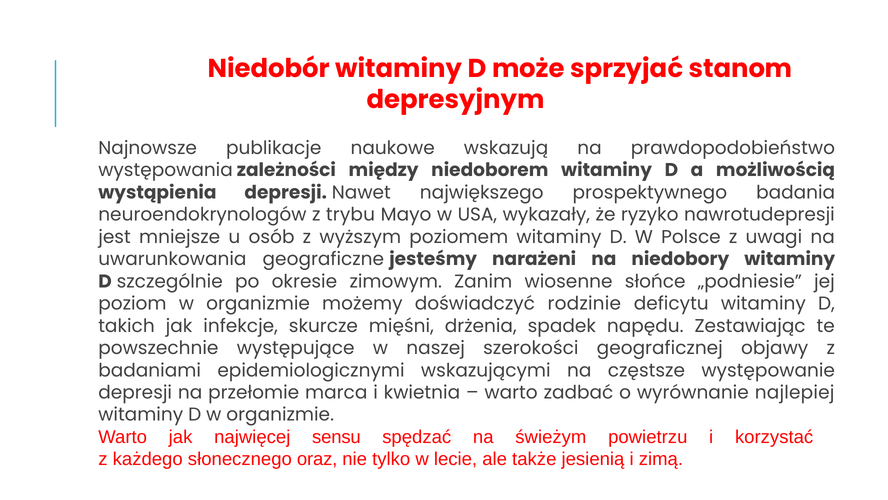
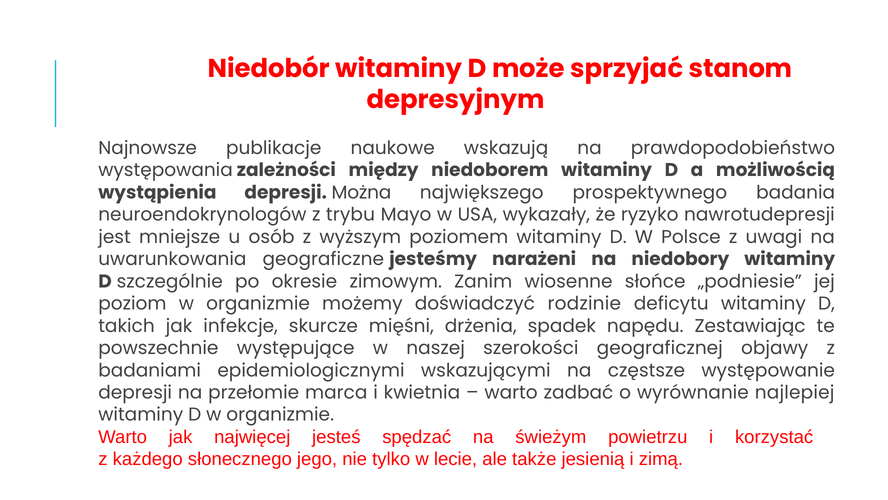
Nawet: Nawet -> Można (361, 192)
sensu: sensu -> jesteś (336, 437)
oraz: oraz -> jego (317, 459)
